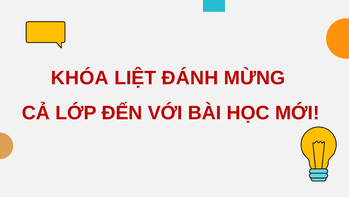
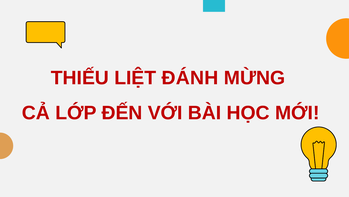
KHÓA: KHÓA -> THIẾU (80, 78)
